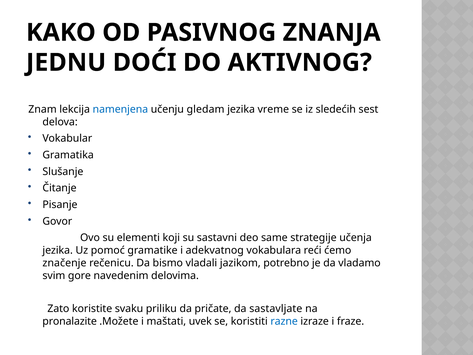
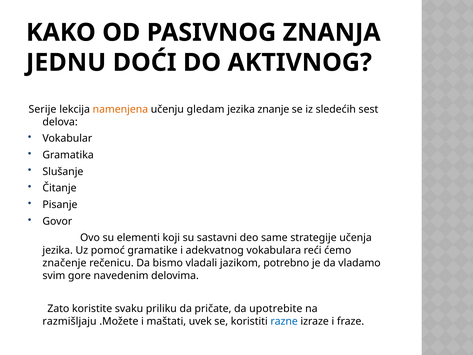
Znam: Znam -> Serije (42, 109)
namenjena colour: blue -> orange (120, 109)
vreme: vreme -> znanje (273, 109)
sastavljate: sastavljate -> upotrebite (276, 309)
pronalazite: pronalazite -> razmišljaju (70, 321)
